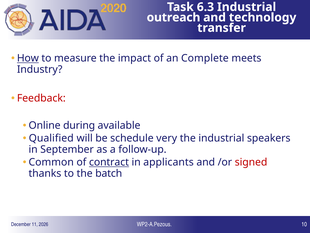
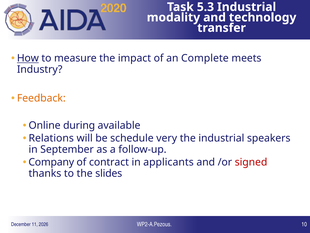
6.3: 6.3 -> 5.3 (205, 7)
outreach: outreach -> modality (173, 17)
Feedback colour: red -> orange (41, 98)
Qualified: Qualified -> Relations (51, 138)
Common: Common -> Company (51, 162)
contract underline: present -> none (109, 162)
batch: batch -> slides (109, 173)
